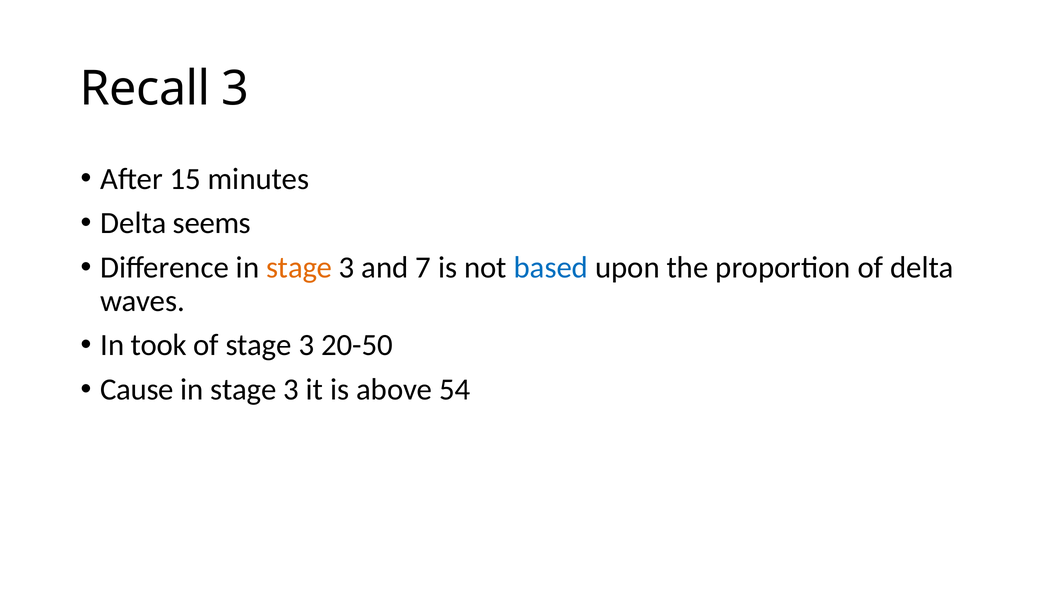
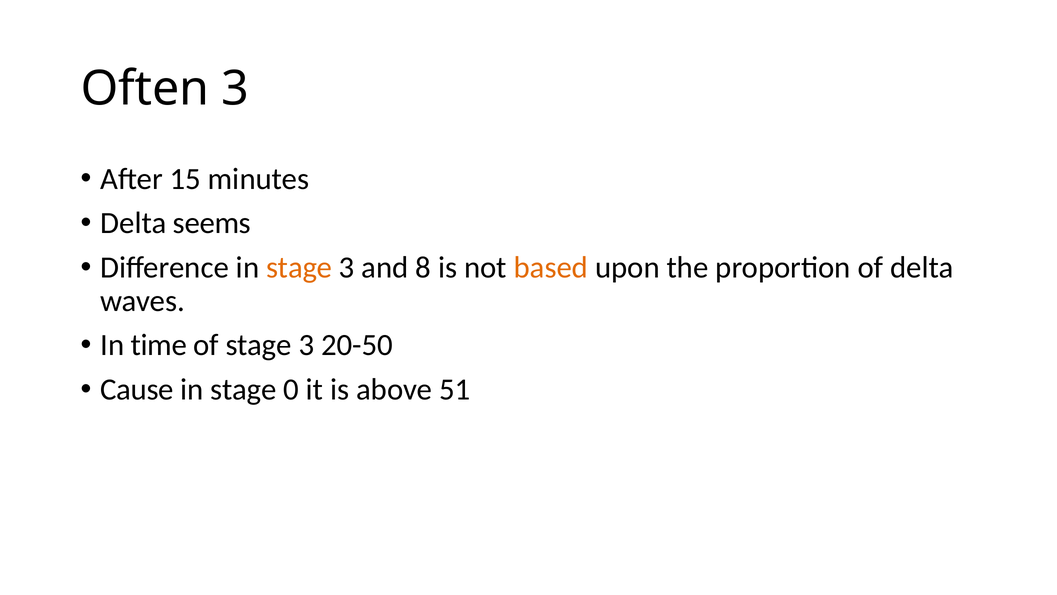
Recall: Recall -> Often (145, 89)
7: 7 -> 8 (423, 267)
based colour: blue -> orange (551, 267)
took: took -> time (159, 345)
3: 3 -> 0 (291, 389)
54: 54 -> 51 (455, 389)
